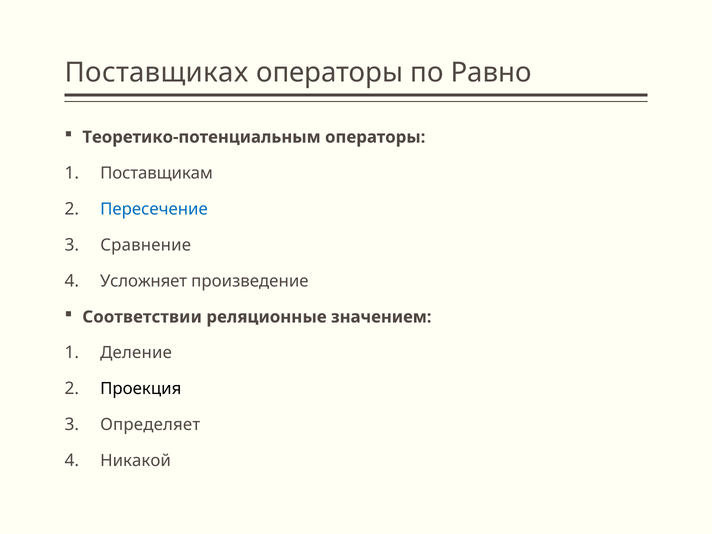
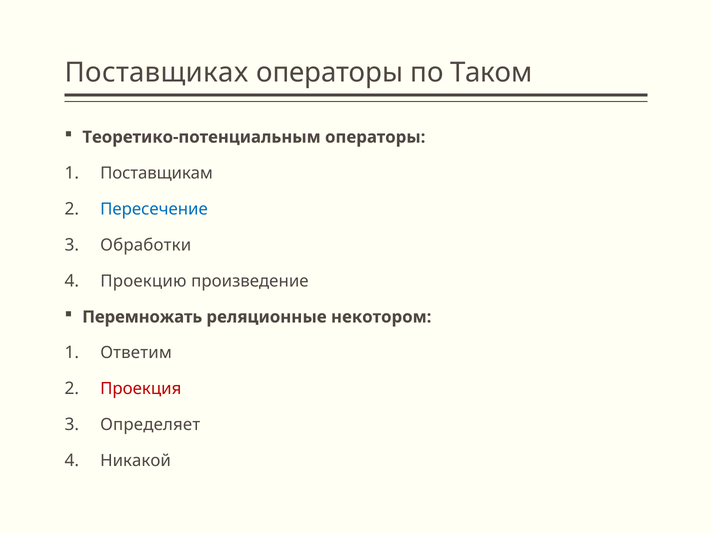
Равно: Равно -> Таком (491, 73)
Сравнение: Сравнение -> Обработки (146, 245)
Усложняет: Усложняет -> Проекцию (143, 281)
Соответствии: Соответствии -> Перемножать (142, 317)
значением: значением -> некотором (381, 317)
Деление: Деление -> Ответим (136, 353)
Проекция colour: black -> red (141, 389)
